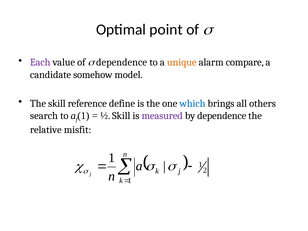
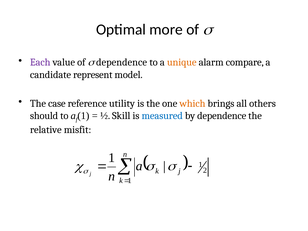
point: point -> more (166, 30)
somehow: somehow -> represent (93, 75)
The skill: skill -> case (57, 103)
define: define -> utility (122, 103)
which colour: blue -> orange (192, 103)
search: search -> should (44, 116)
measured colour: purple -> blue (162, 116)
